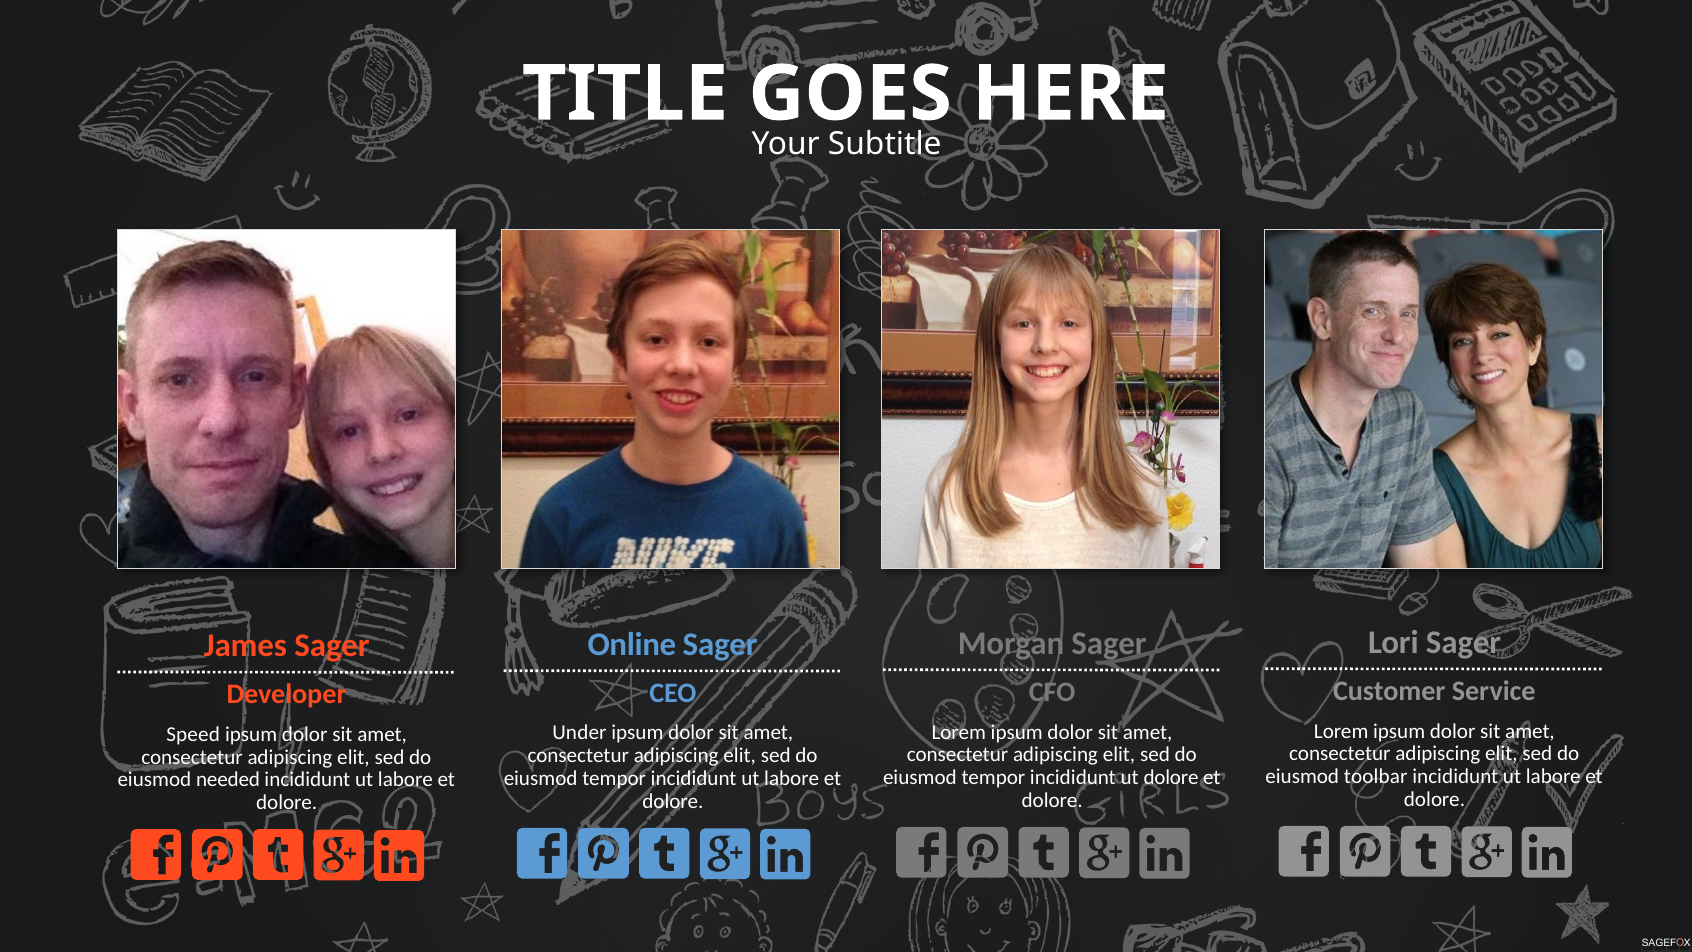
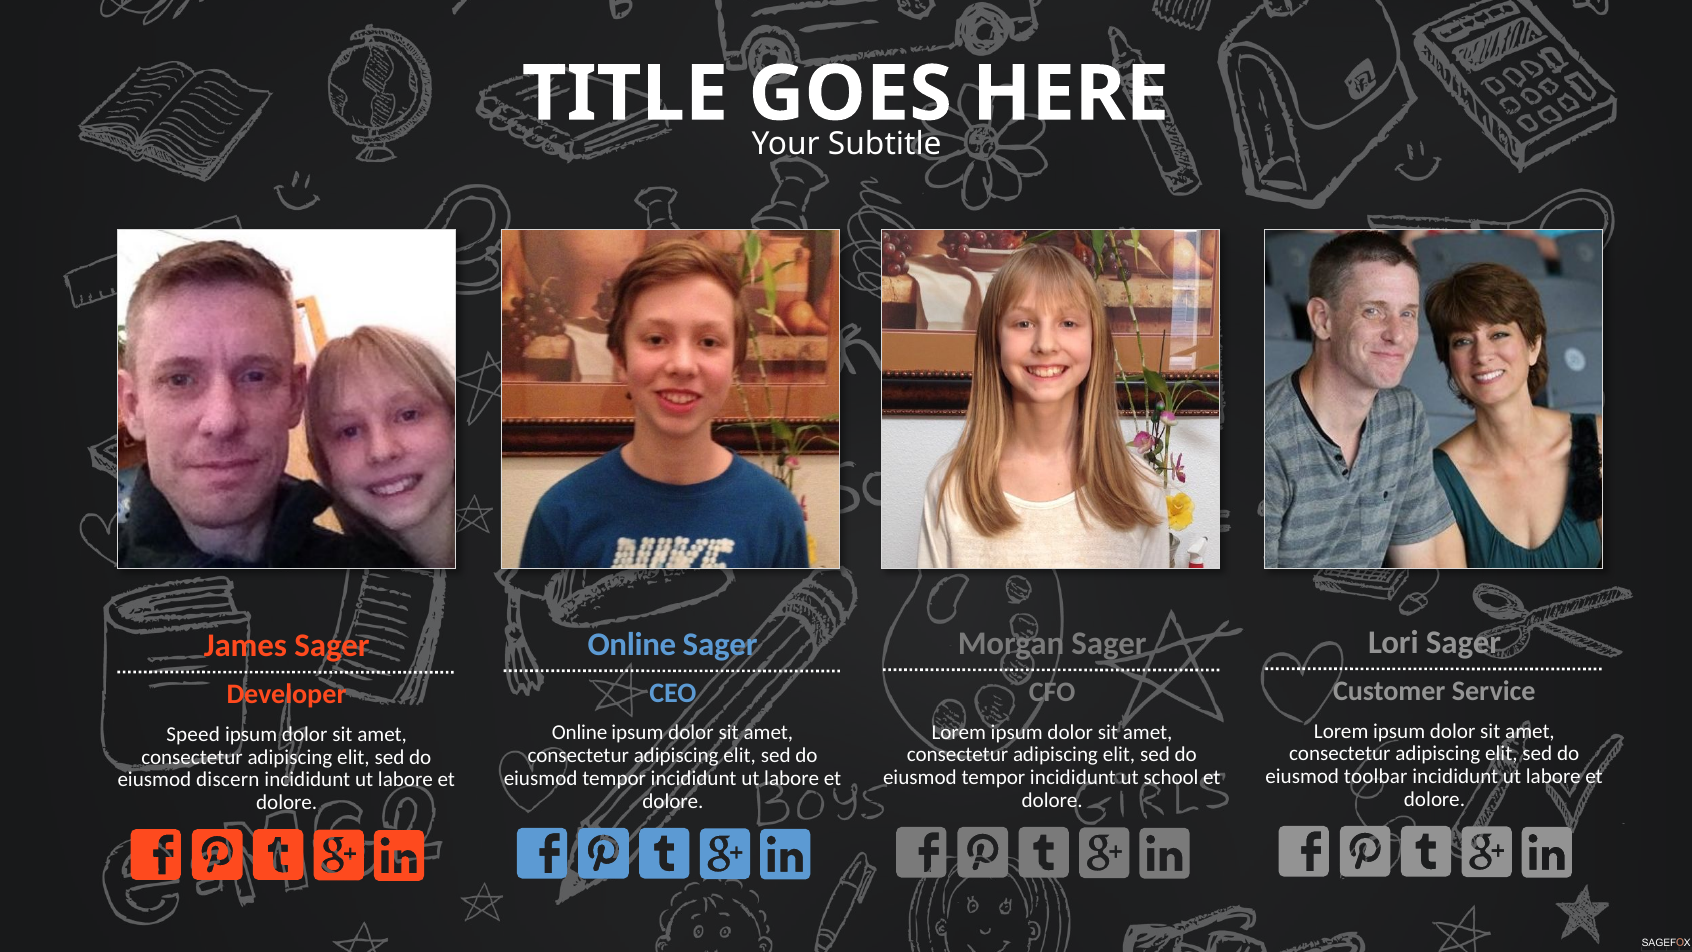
Under: Under -> Online (580, 733)
ut dolore: dolore -> school (1171, 777)
needed: needed -> discern (228, 780)
